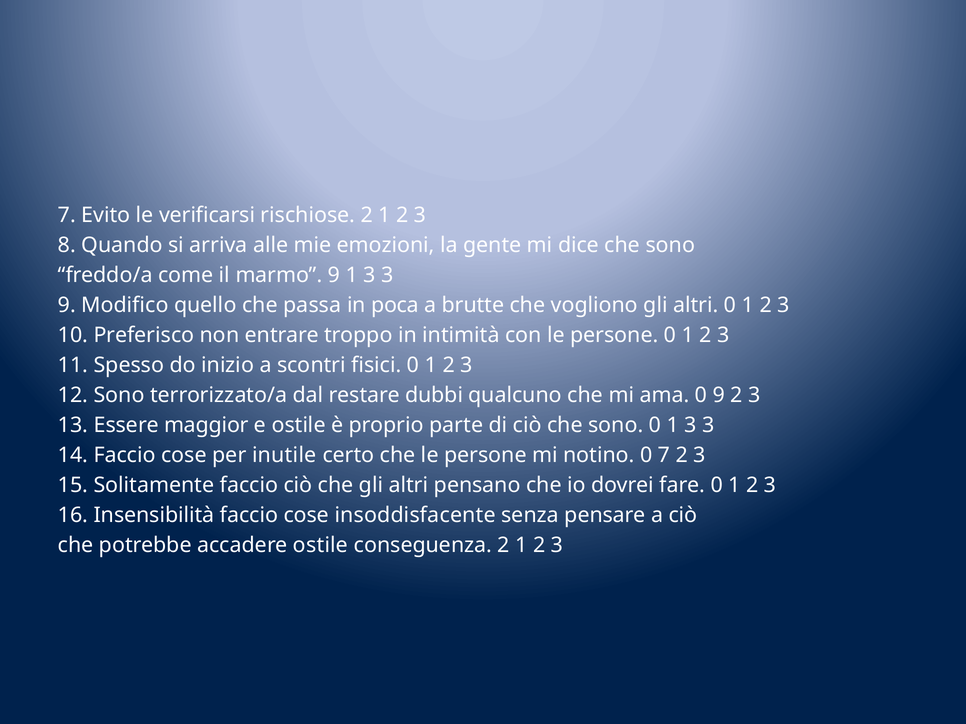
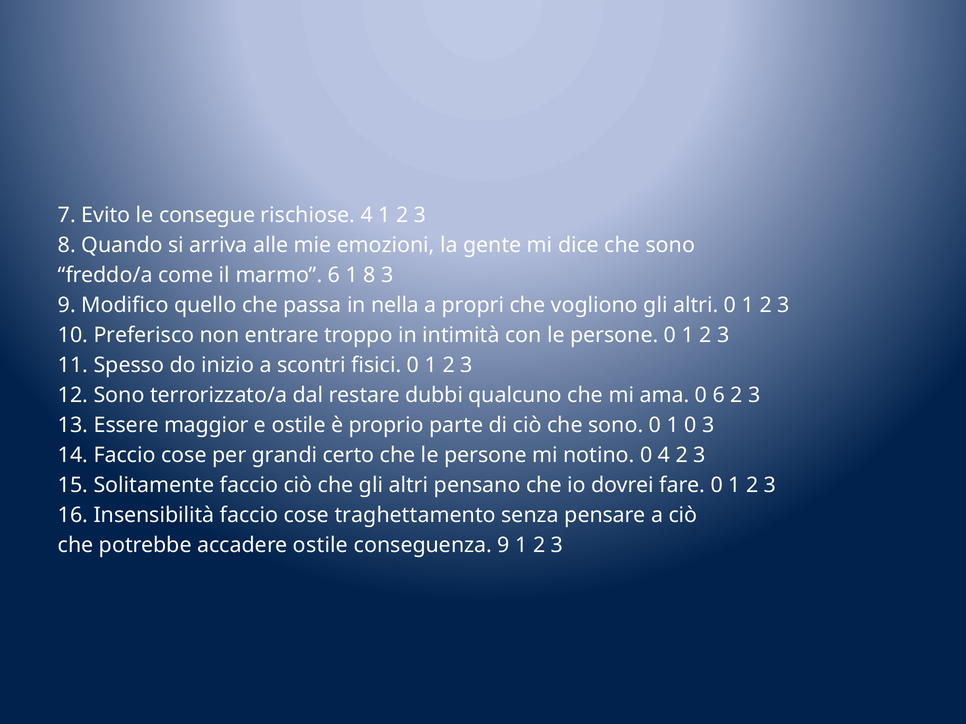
verificarsi: verificarsi -> consegue (207, 215)
rischiose 2: 2 -> 4 (367, 215)
marmo 9: 9 -> 6 (334, 275)
3: 3 -> 8 (370, 275)
poca: poca -> nella (395, 305)
brutte: brutte -> propri (473, 305)
0 9: 9 -> 6 (719, 395)
0 1 3: 3 -> 0 (690, 425)
inutile: inutile -> grandi (284, 455)
0 7: 7 -> 4 (664, 455)
insoddisfacente: insoddisfacente -> traghettamento (415, 515)
conseguenza 2: 2 -> 9 (504, 545)
